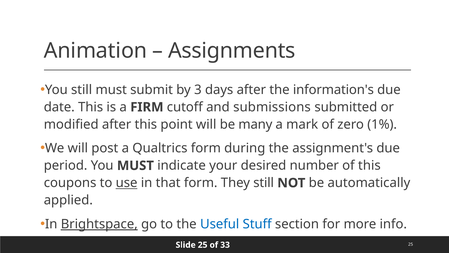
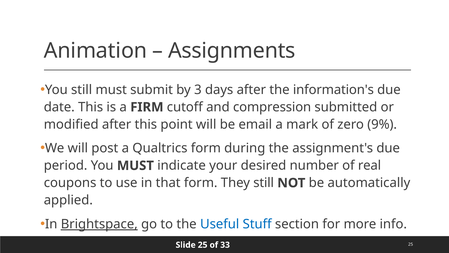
submissions: submissions -> compression (272, 107)
many: many -> email (255, 124)
1%: 1% -> 9% (382, 124)
of this: this -> real (370, 165)
use underline: present -> none (127, 183)
